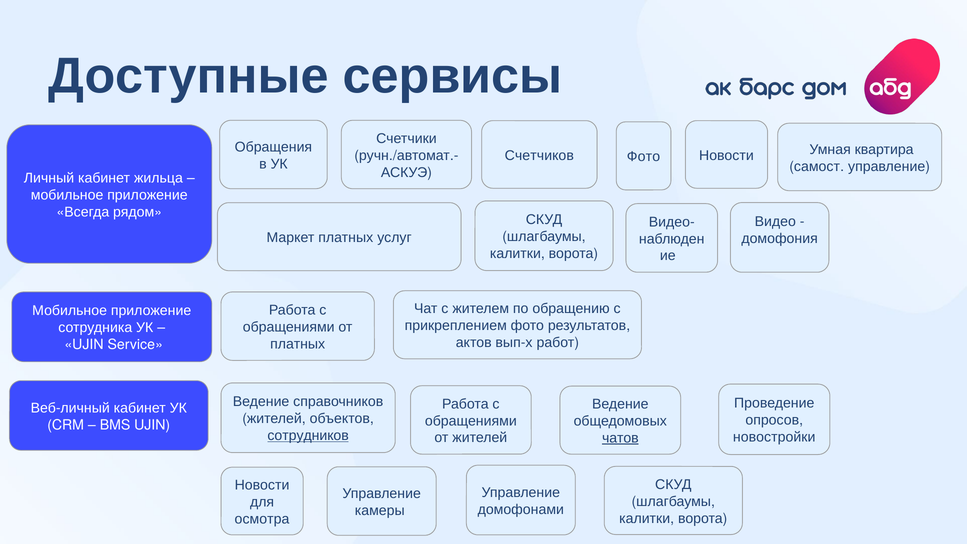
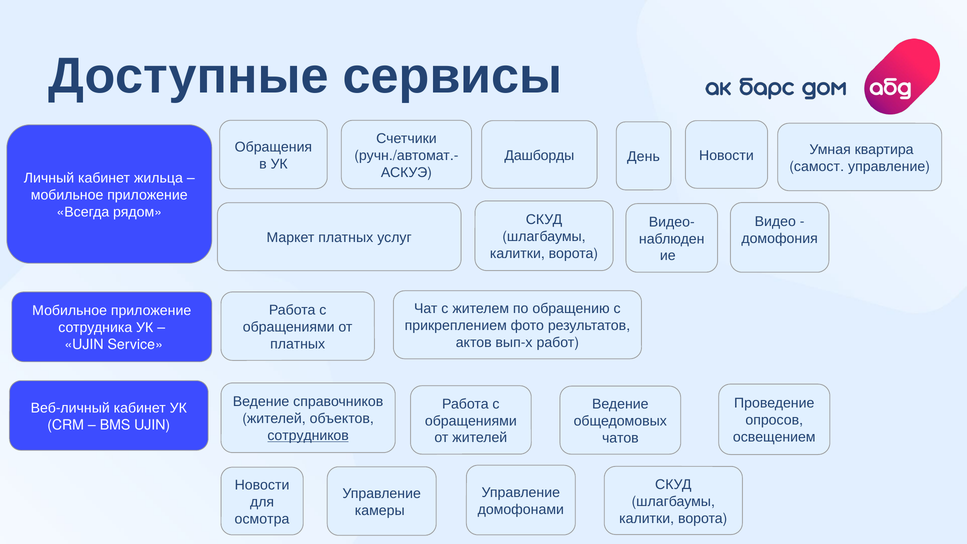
Счетчиков: Счетчиков -> Дашборды (539, 155)
Фото: Фото -> День (643, 157)
новостройки: новостройки -> освещением (774, 437)
чатов underline: present -> none (620, 438)
